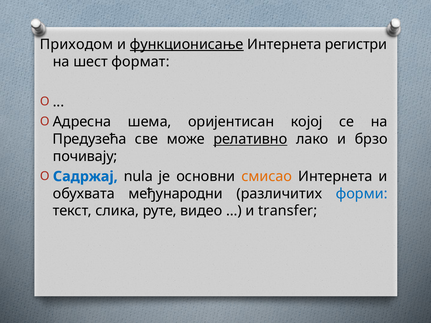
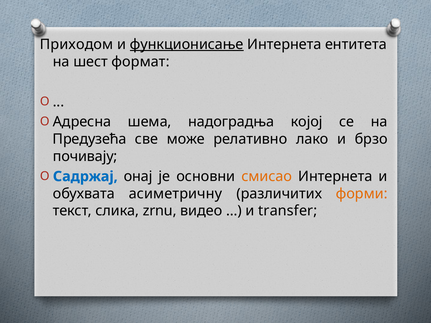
регистри: регистри -> ентитета (356, 44)
оријентисан: оријентисан -> надоградња (231, 122)
релативно underline: present -> none (250, 139)
nula: nula -> онај (138, 177)
међународни: међународни -> асиметричну (176, 194)
форми colour: blue -> orange (362, 194)
руте: руте -> zrnu (160, 211)
